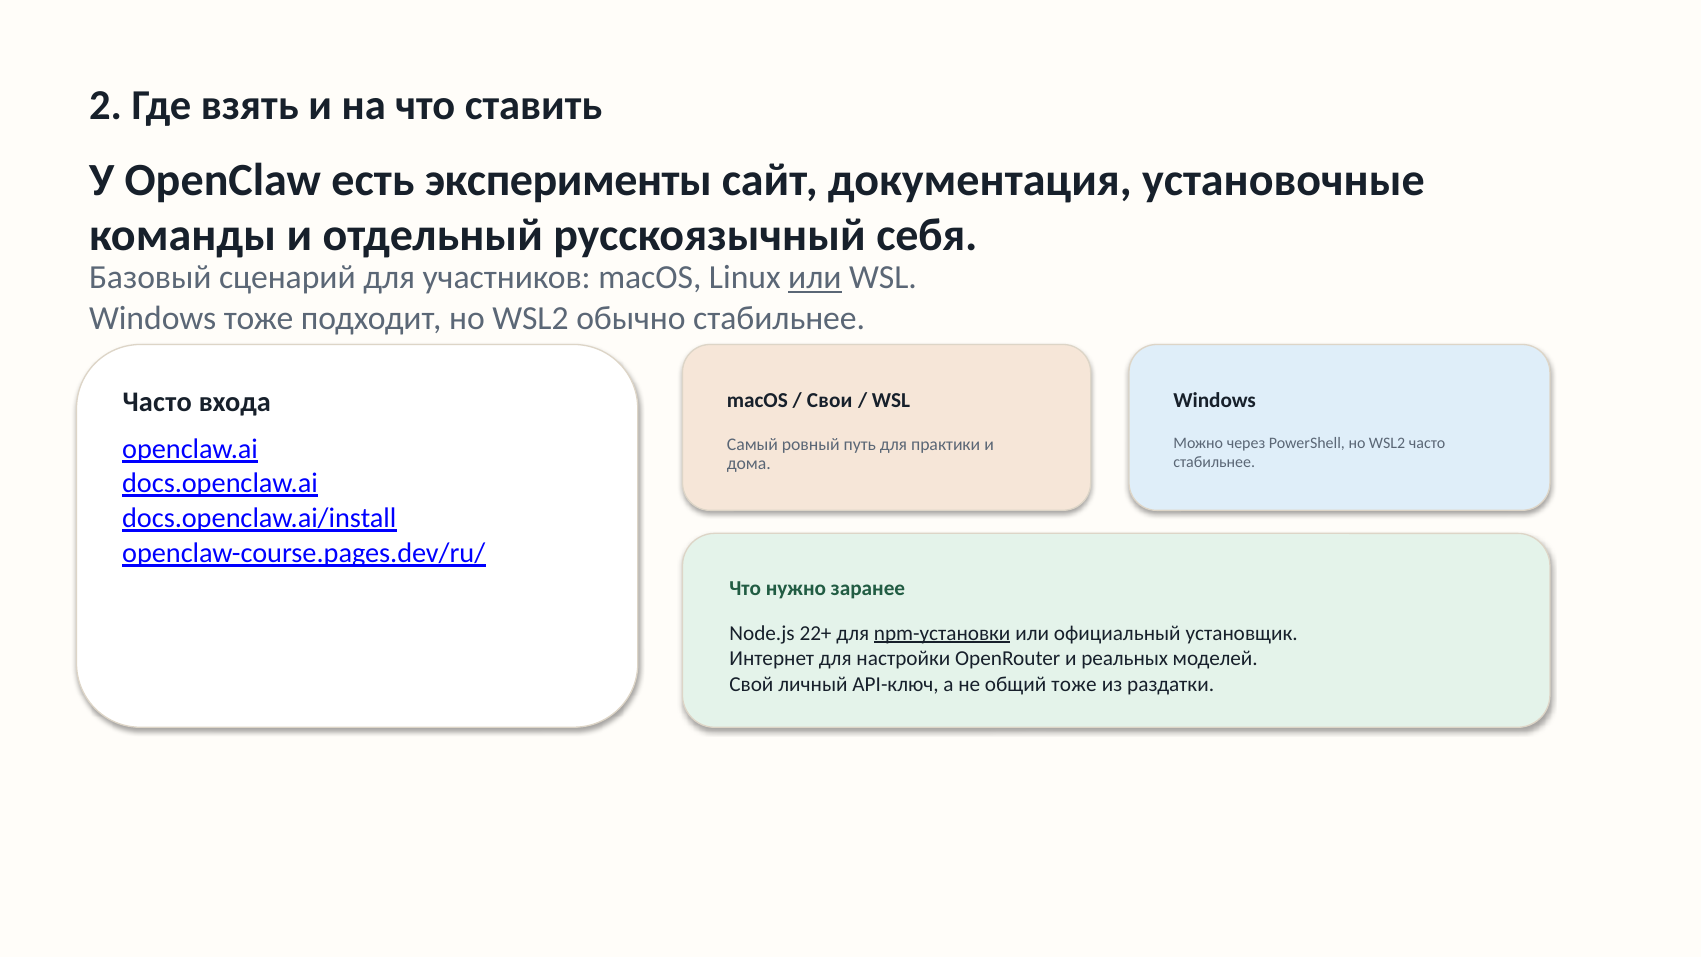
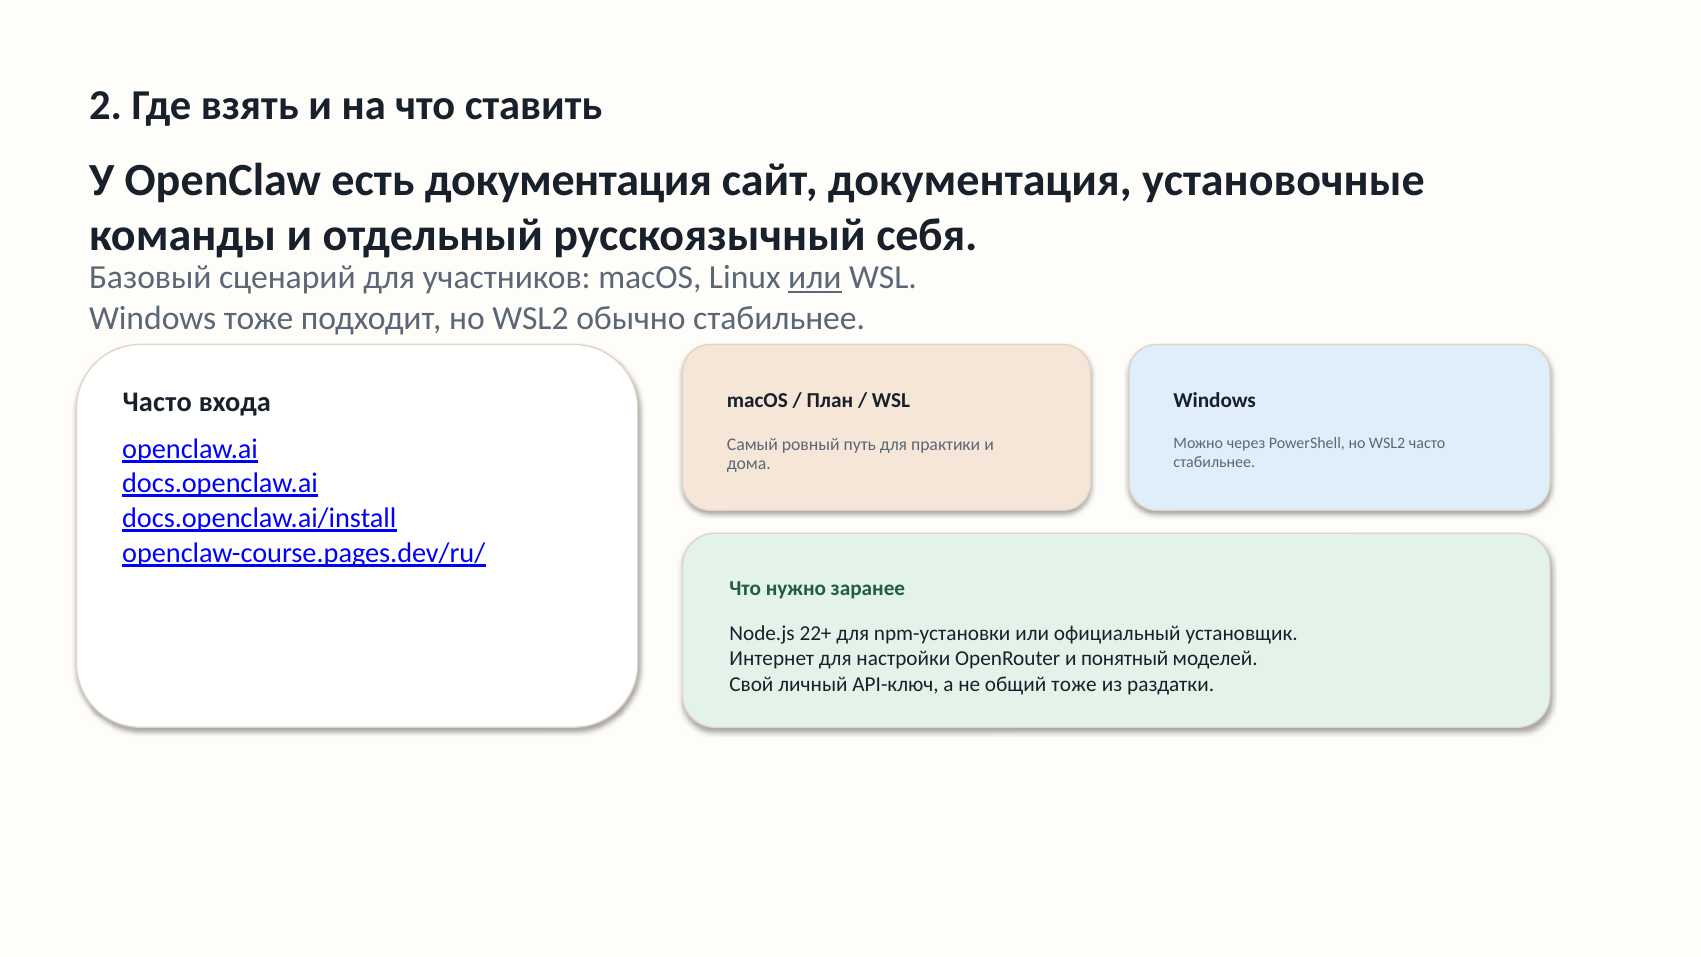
есть эксперименты: эксперименты -> документация (568, 180)
Свои: Свои -> План (830, 401)
npm-установки underline: present -> none (942, 633)
реальных: реальных -> понятный (1125, 658)
